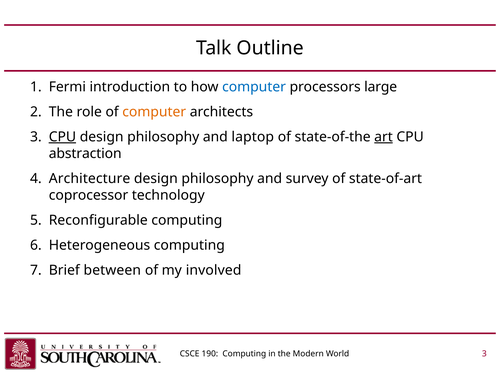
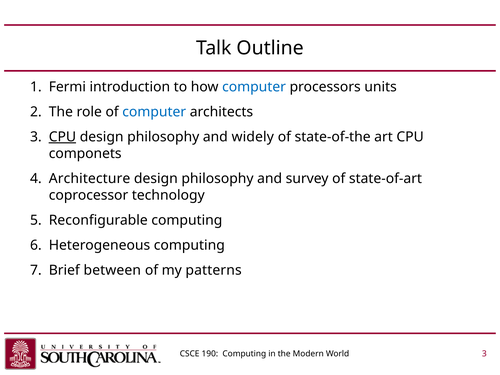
large: large -> units (381, 87)
computer colour: orange -> blue (154, 112)
laptop: laptop -> widely (253, 137)
art underline: present -> none (383, 137)
abstraction: abstraction -> componets (85, 153)
involved: involved -> patterns (214, 270)
